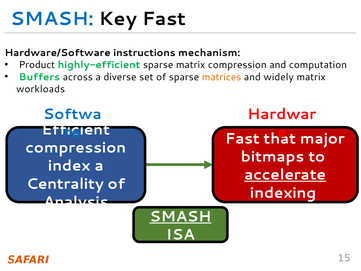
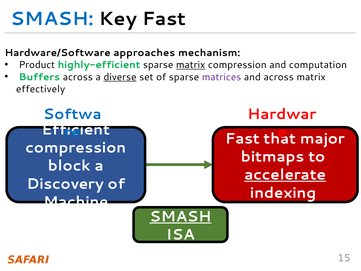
instructions: instructions -> approaches (144, 53)
matrix underline: none -> present (191, 65)
diverse underline: none -> present (120, 77)
matrices colour: orange -> purple (222, 77)
and widely: widely -> across (279, 77)
workloads: workloads -> effectively (41, 89)
index: index -> block (69, 166)
Centrality: Centrality -> Discovery (65, 184)
Analysis: Analysis -> Machine (76, 202)
